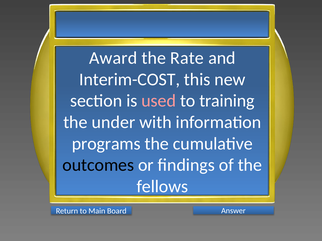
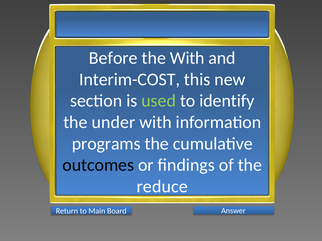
Award: Award -> Before (113, 58)
the Rate: Rate -> With (187, 58)
used colour: pink -> light green (159, 101)
training: training -> identify (227, 101)
fellows: fellows -> reduce (162, 187)
